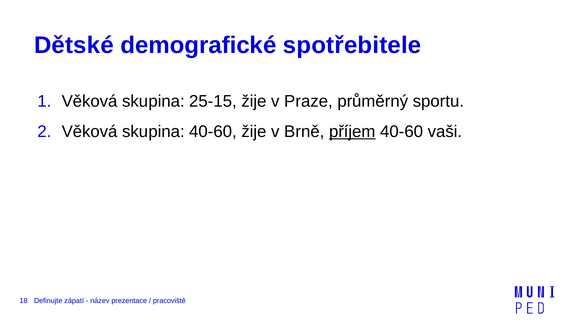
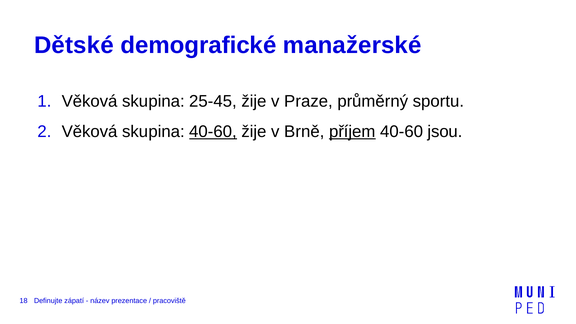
spotřebitele: spotřebitele -> manažerské (352, 45)
25-15: 25-15 -> 25-45 (213, 101)
40-60 underline: none -> present (213, 132)
vaši: vaši -> jsou (445, 132)
